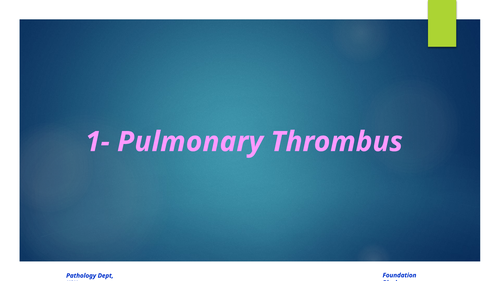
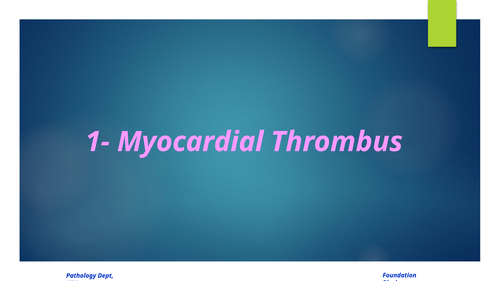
Pulmonary: Pulmonary -> Myocardial (190, 142)
